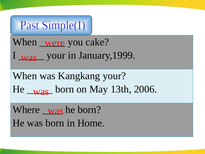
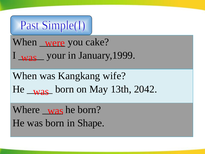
Kangkang your: your -> wife (114, 76)
2006: 2006 -> 2042 (146, 89)
Home: Home -> Shape (91, 123)
